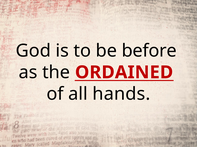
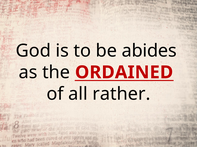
before: before -> abides (149, 51)
hands: hands -> rather (121, 94)
